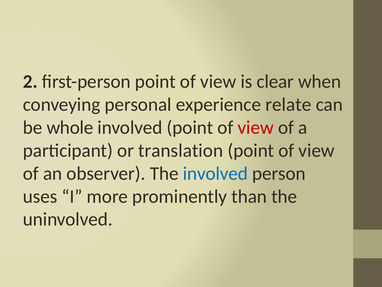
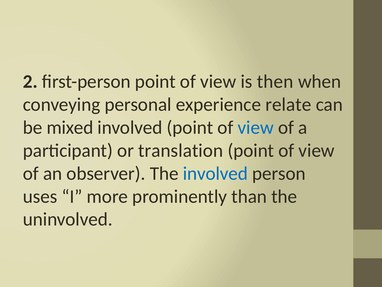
clear: clear -> then (275, 82)
whole: whole -> mixed (70, 127)
view colour: red -> blue (256, 127)
